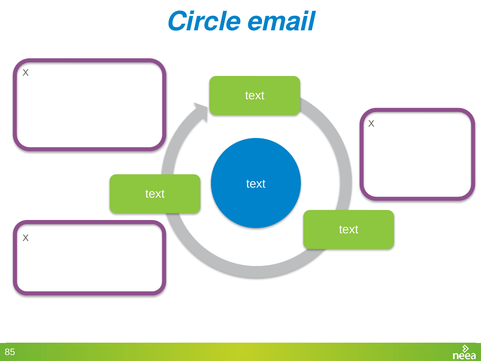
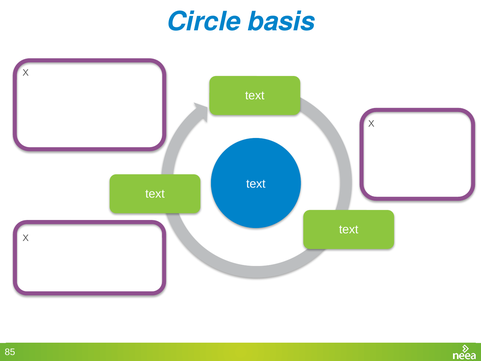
email: email -> basis (281, 22)
